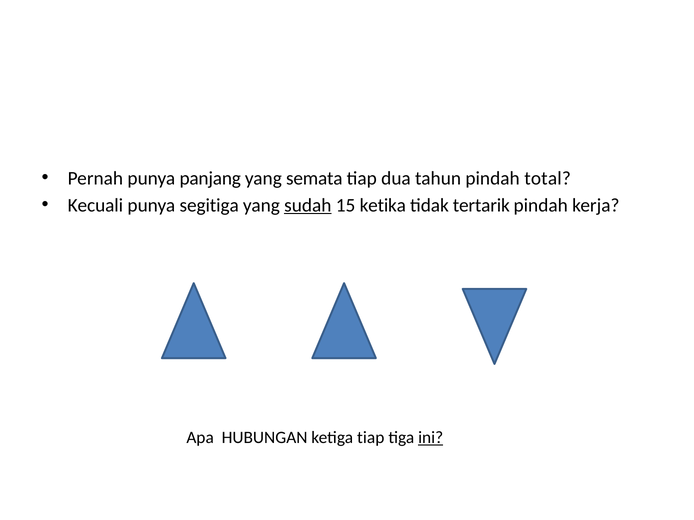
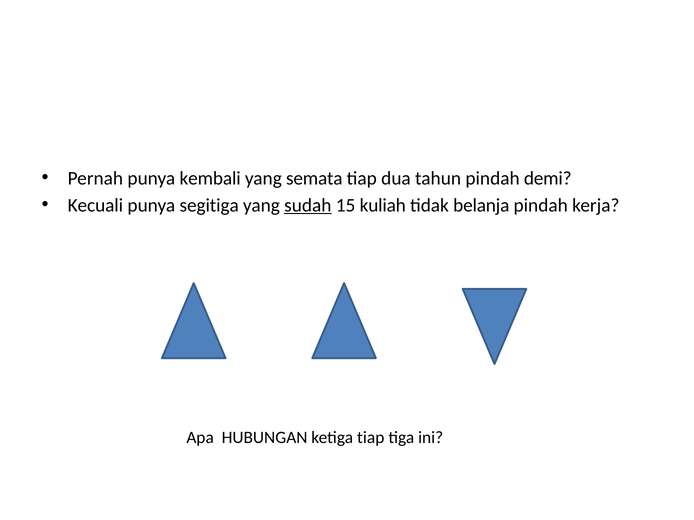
panjang: panjang -> kembali (210, 178)
total: total -> demi (548, 178)
ketika: ketika -> kuliah (383, 205)
tertarik: tertarik -> belanja (481, 205)
ini underline: present -> none (431, 438)
